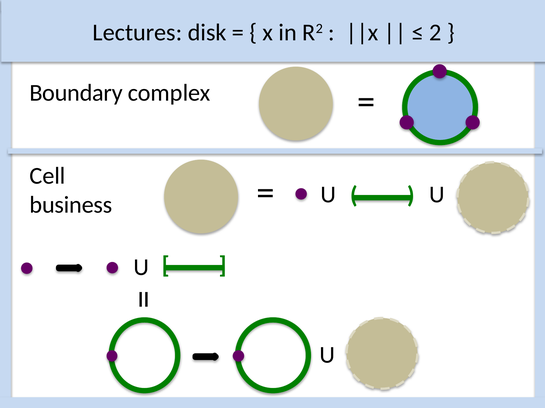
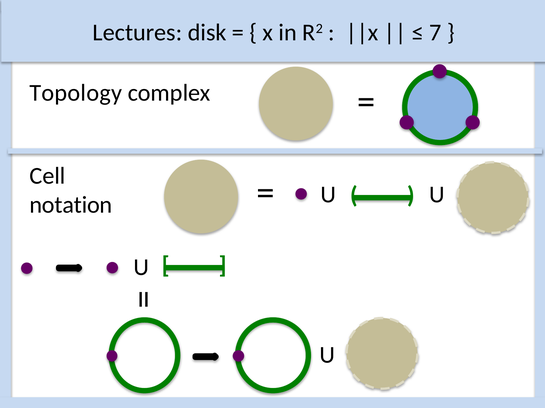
2: 2 -> 7 (435, 33)
Boundary: Boundary -> Topology (76, 93)
business: business -> notation (71, 205)
